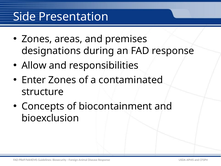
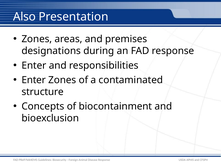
Side: Side -> Also (24, 17)
Allow: Allow -> Enter (34, 65)
